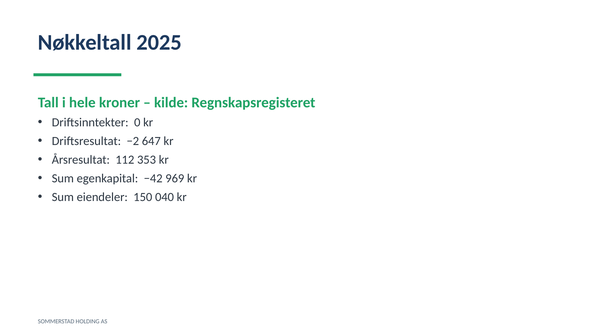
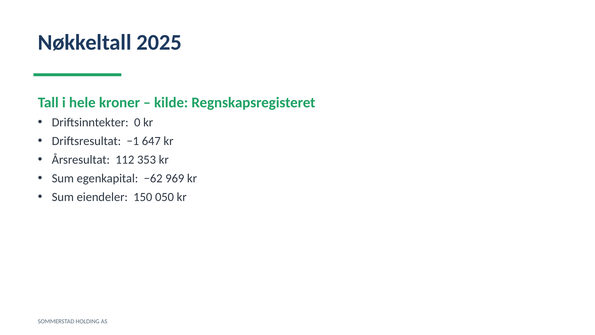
−2: −2 -> −1 (133, 141)
−42: −42 -> −62 (153, 178)
040: 040 -> 050 (165, 197)
